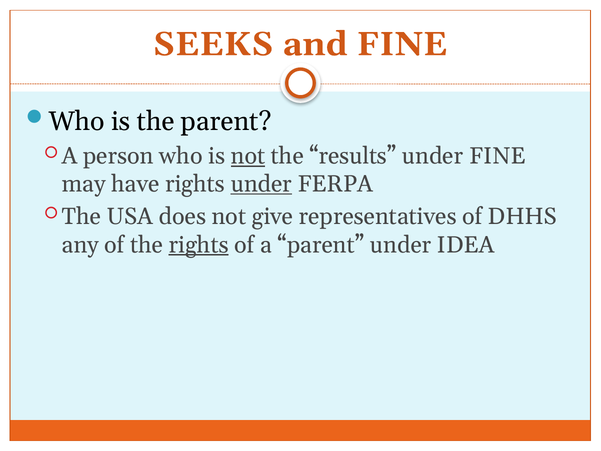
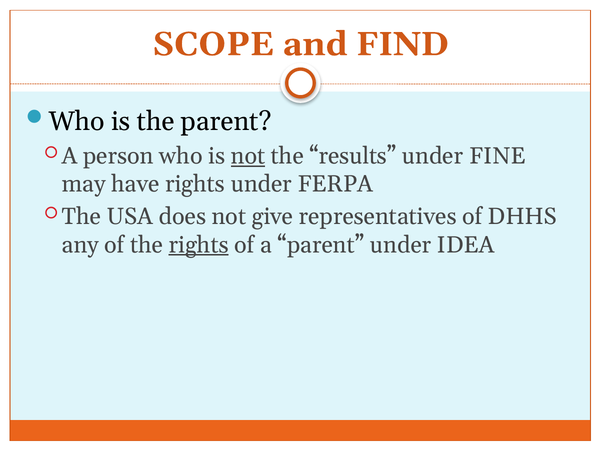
SEEKS: SEEKS -> SCOPE (213, 44)
and FINE: FINE -> FIND (402, 44)
under underline: present -> none (261, 184)
